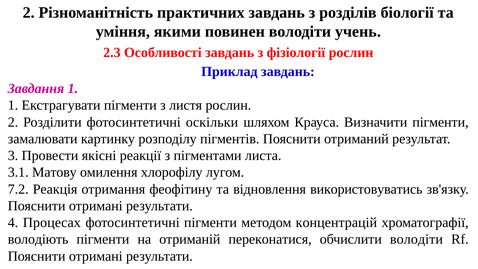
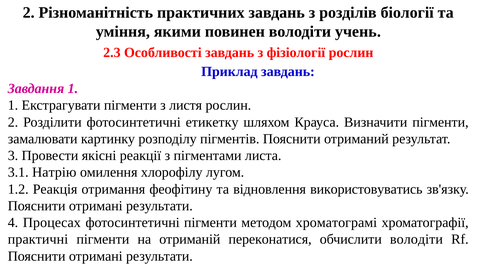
оскільки: оскільки -> етикетку (212, 122)
Матову: Матову -> Натрію (54, 172)
7.2: 7.2 -> 1.2 (18, 189)
концентрацій: концентрацій -> хроматограмі (336, 222)
володіють: володіють -> практичні (38, 239)
